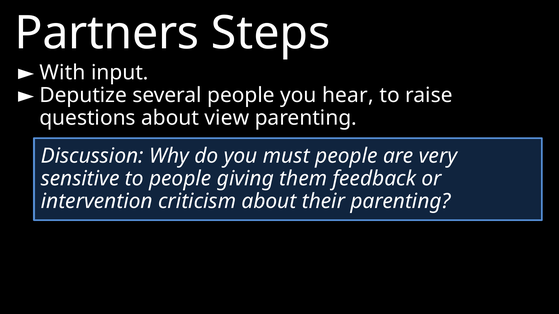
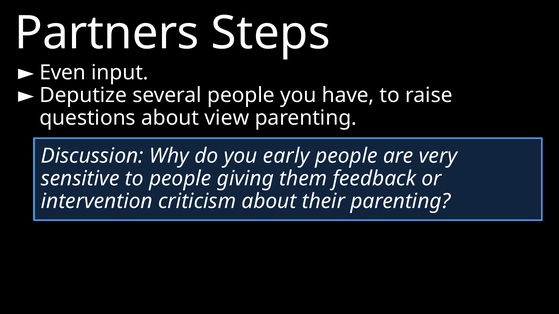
With: With -> Even (63, 73)
hear: hear -> have (348, 95)
must: must -> early (286, 156)
